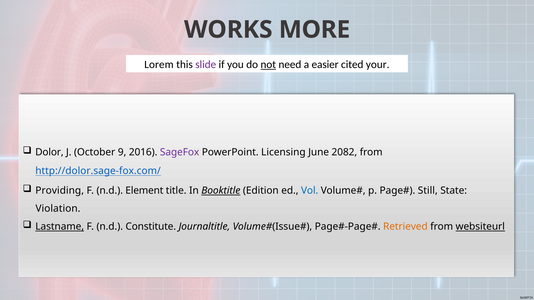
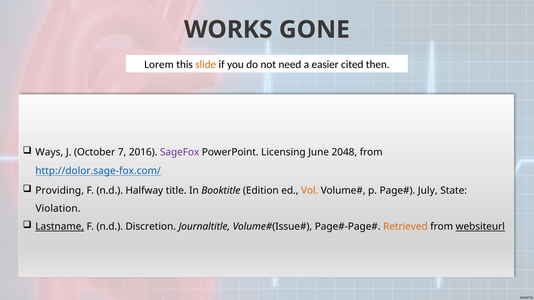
MORE: MORE -> GONE (314, 30)
slide colour: purple -> orange (206, 65)
not underline: present -> none (268, 65)
your: your -> then (378, 65)
Dolor: Dolor -> Ways (49, 152)
9: 9 -> 7 (122, 152)
2082: 2082 -> 2048 (344, 152)
Element: Element -> Halfway (144, 191)
Booktitle underline: present -> none (221, 191)
Vol colour: blue -> orange (310, 191)
Still: Still -> July (428, 191)
Constitute: Constitute -> Discretion (151, 227)
